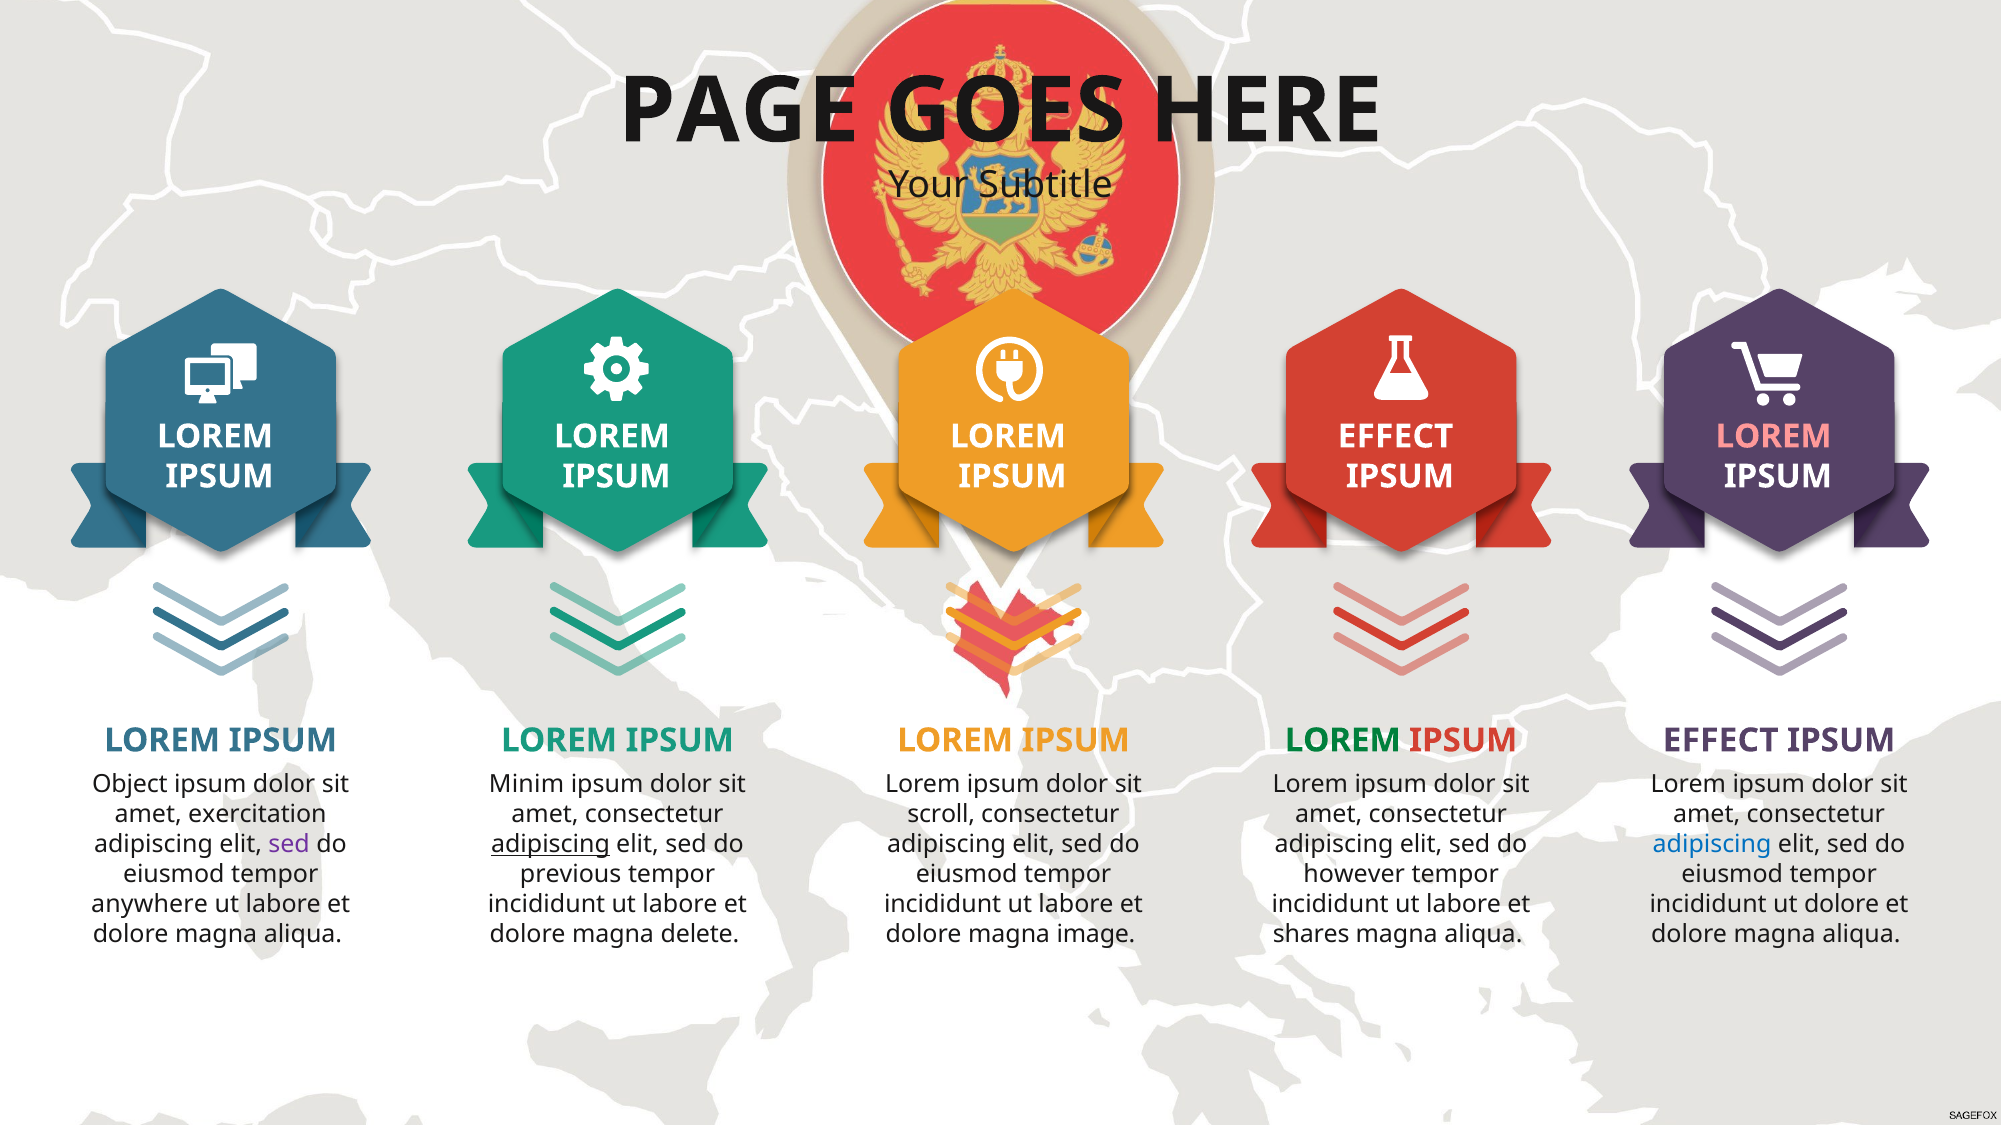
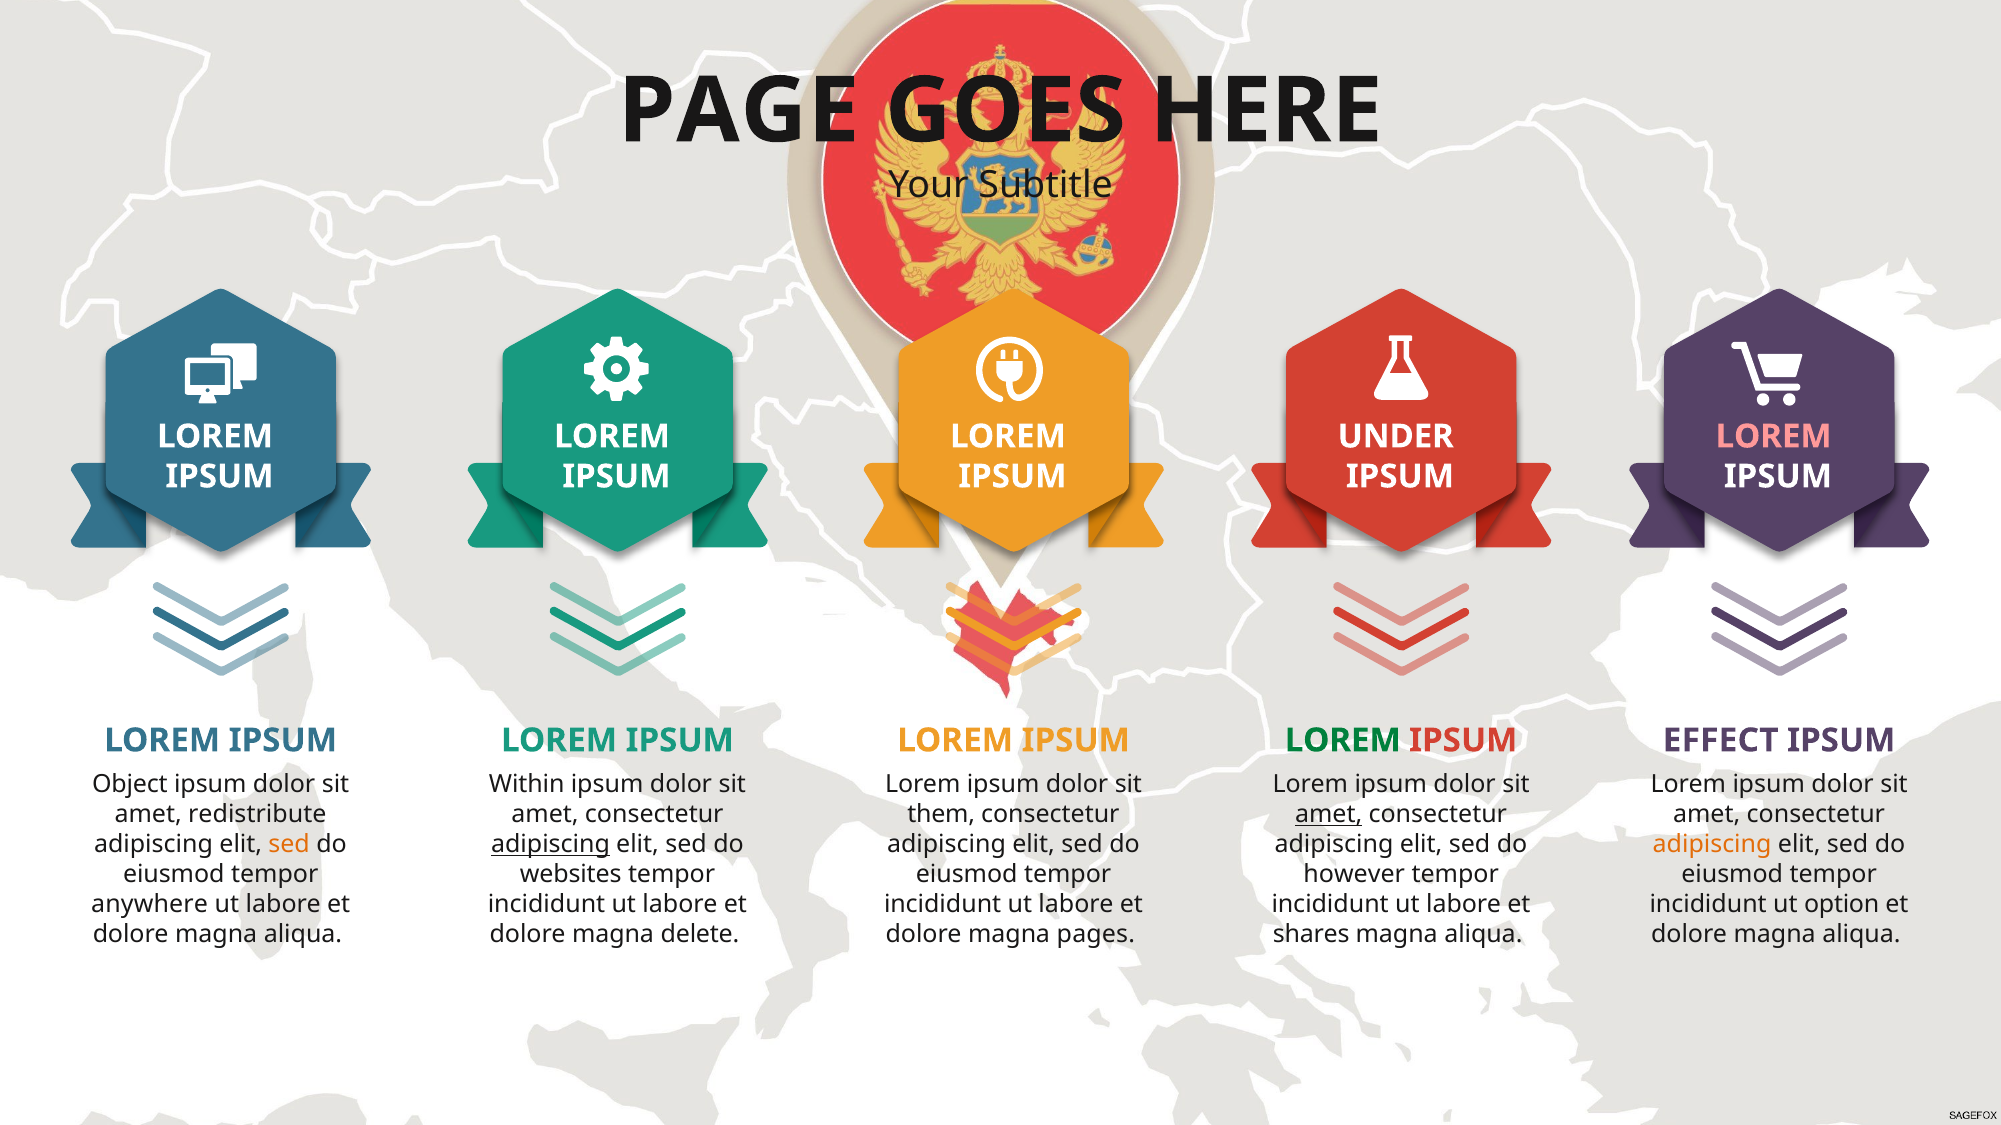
EFFECT: EFFECT -> UNDER (1396, 437)
Minim: Minim -> Within (527, 785)
exercitation: exercitation -> redistribute (257, 815)
scroll: scroll -> them (941, 815)
amet underline: none -> present (1329, 815)
sed colour: purple -> orange (289, 845)
adipiscing colour: blue -> orange (1712, 845)
previous: previous -> websites (571, 875)
ut dolore: dolore -> option (1842, 905)
image: image -> pages (1096, 935)
